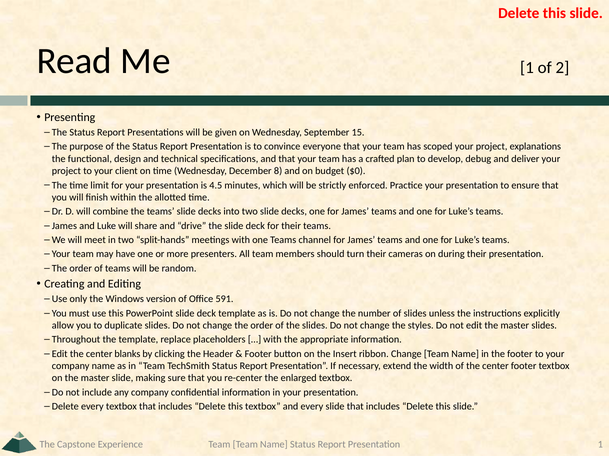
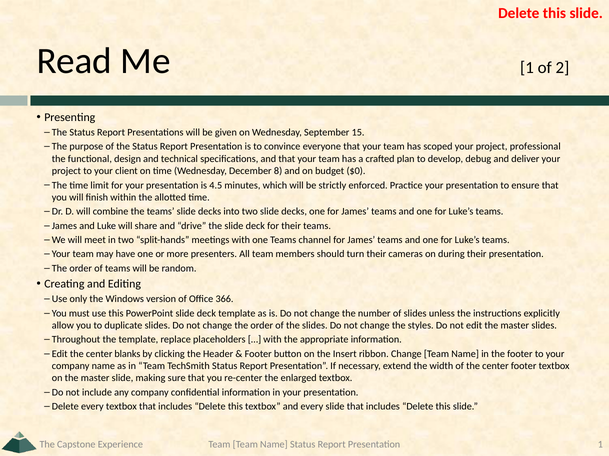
explanations: explanations -> professional (535, 147)
591: 591 -> 366 (225, 300)
